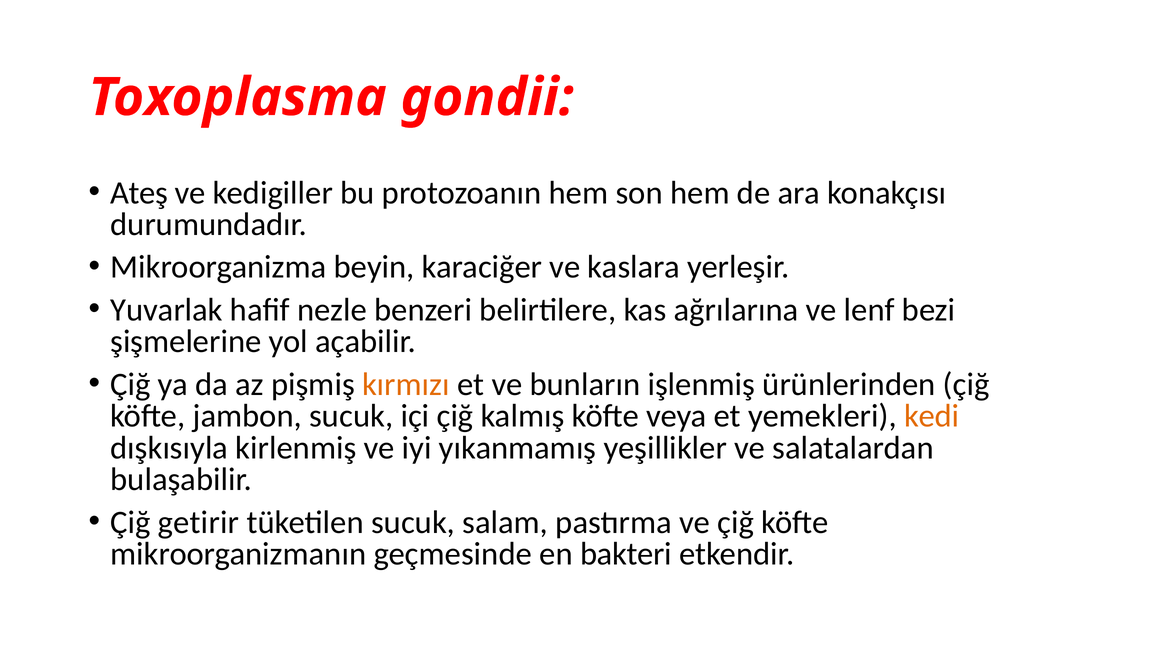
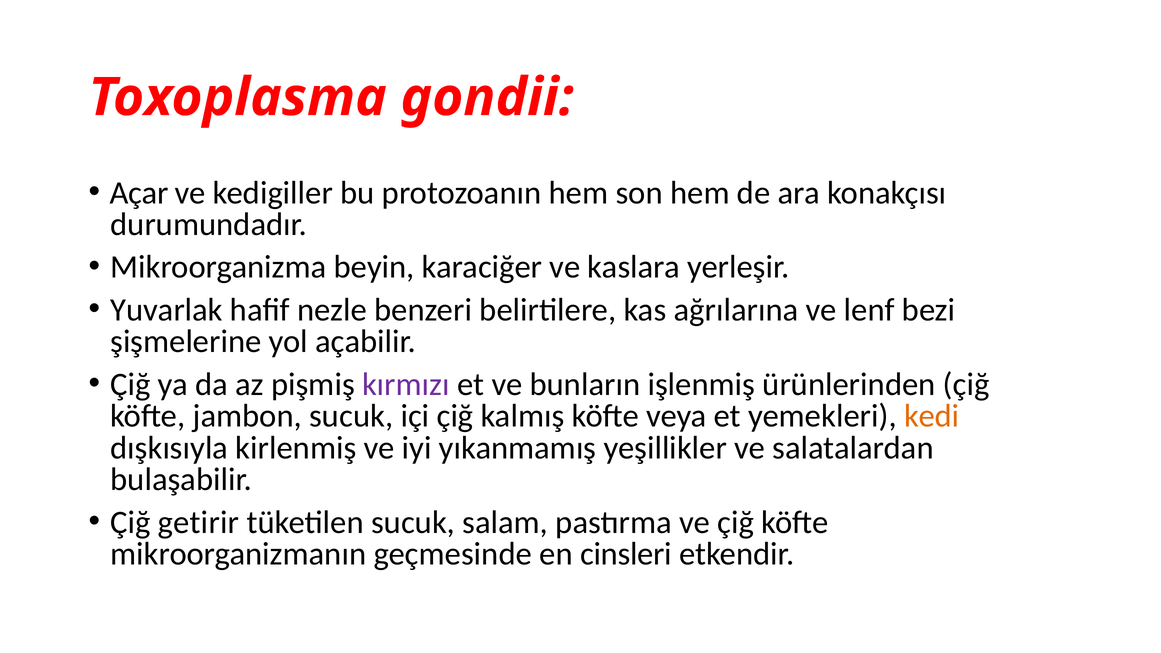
Ateş: Ateş -> Açar (139, 193)
kırmızı colour: orange -> purple (406, 384)
bakteri: bakteri -> cinsleri (626, 554)
